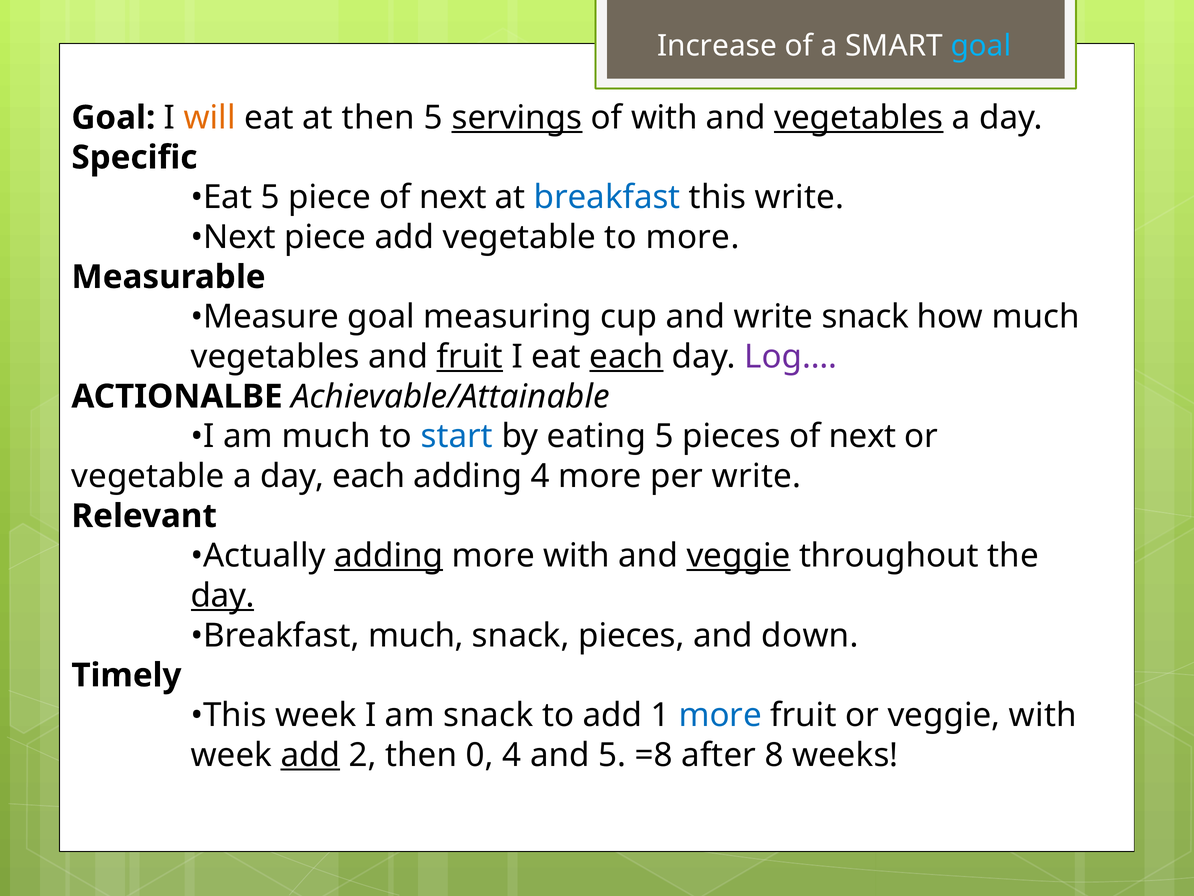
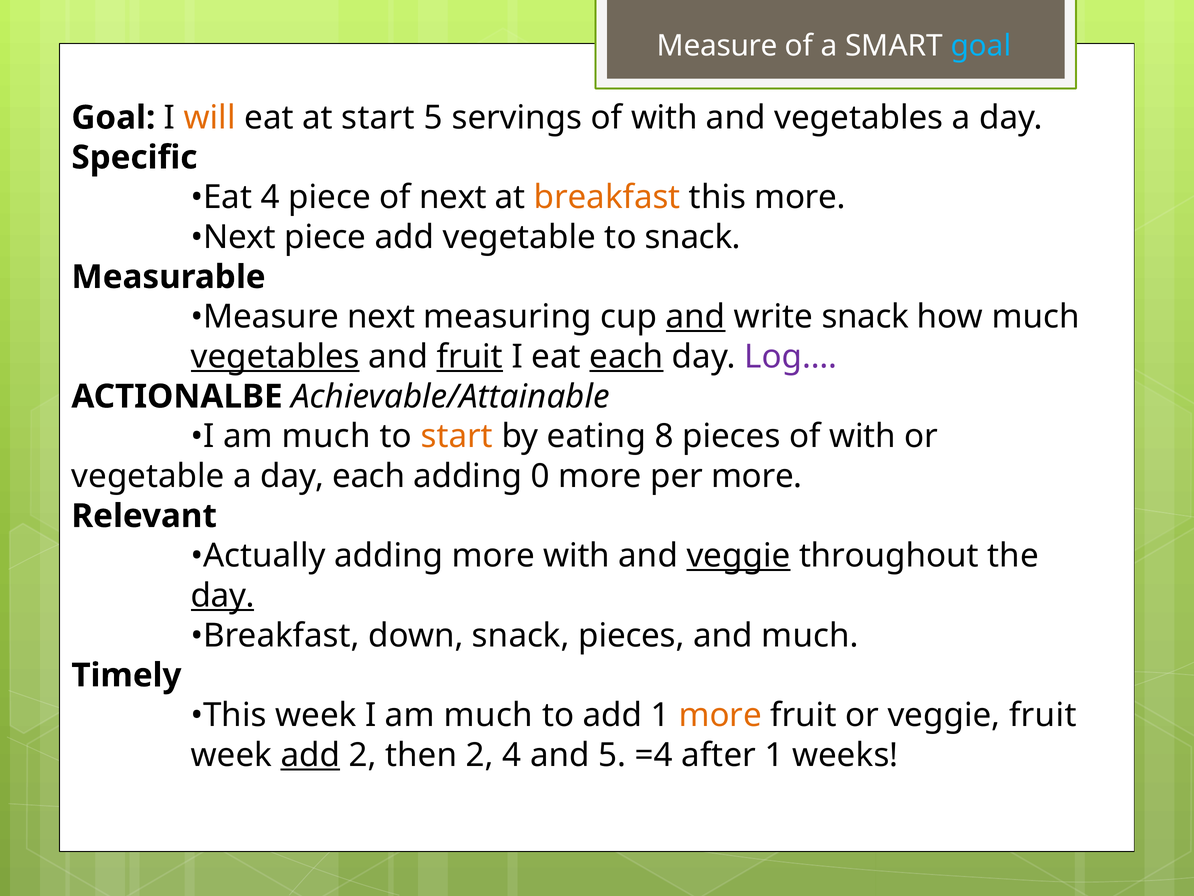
Increase: Increase -> Measure (717, 46)
at then: then -> start (378, 118)
servings underline: present -> none (517, 118)
vegetables underline: present -> none (859, 118)
Eat 5: 5 -> 4 (270, 197)
breakfast colour: blue -> orange (607, 197)
this write: write -> more (800, 197)
to more: more -> snack (693, 237)
Measure goal: goal -> next (381, 317)
and underline: none -> present (696, 317)
vegetables underline: none -> present (275, 357)
start colour: blue -> orange (457, 436)
eating 5: 5 -> 8 (664, 436)
pieces of next: next -> with (863, 436)
adding 4: 4 -> 0 (540, 476)
per write: write -> more (757, 476)
adding underline: present -> none (389, 556)
Breakfast much: much -> down (416, 635)
and down: down -> much (810, 635)
week I am snack: snack -> much (488, 715)
more colour: blue -> orange (720, 715)
veggie with: with -> fruit (1043, 715)
then 0: 0 -> 2 (480, 755)
=8: =8 -> =4 (654, 755)
after 8: 8 -> 1 (774, 755)
